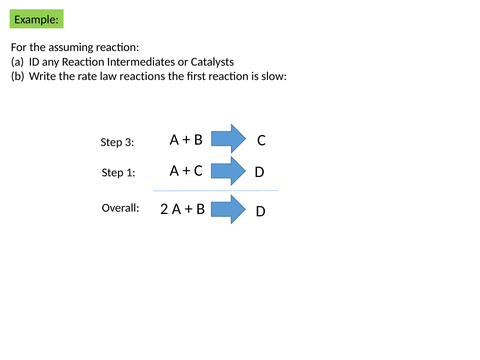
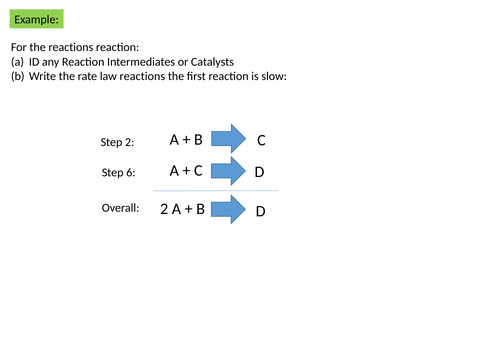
the assuming: assuming -> reactions (71, 47)
Step 3: 3 -> 2 (130, 142)
1: 1 -> 6 (131, 173)
